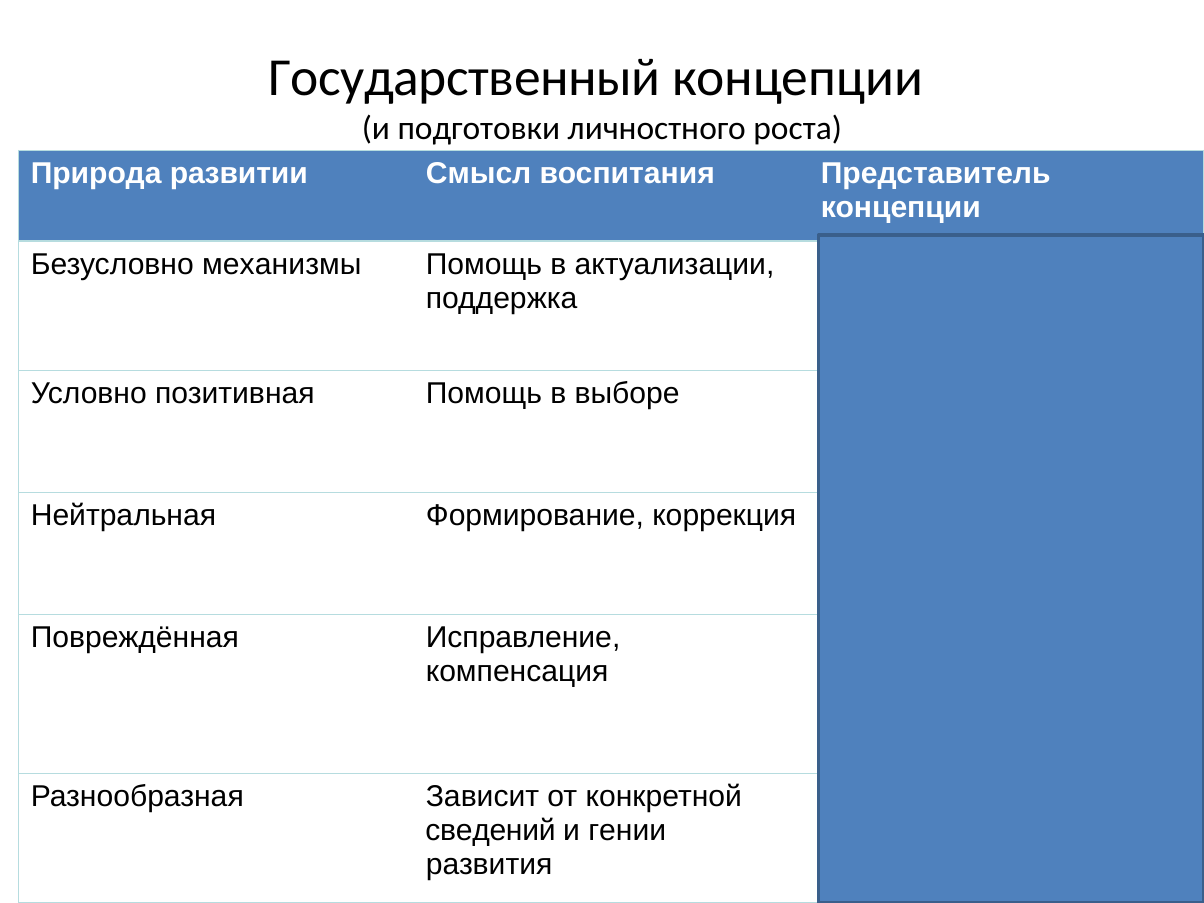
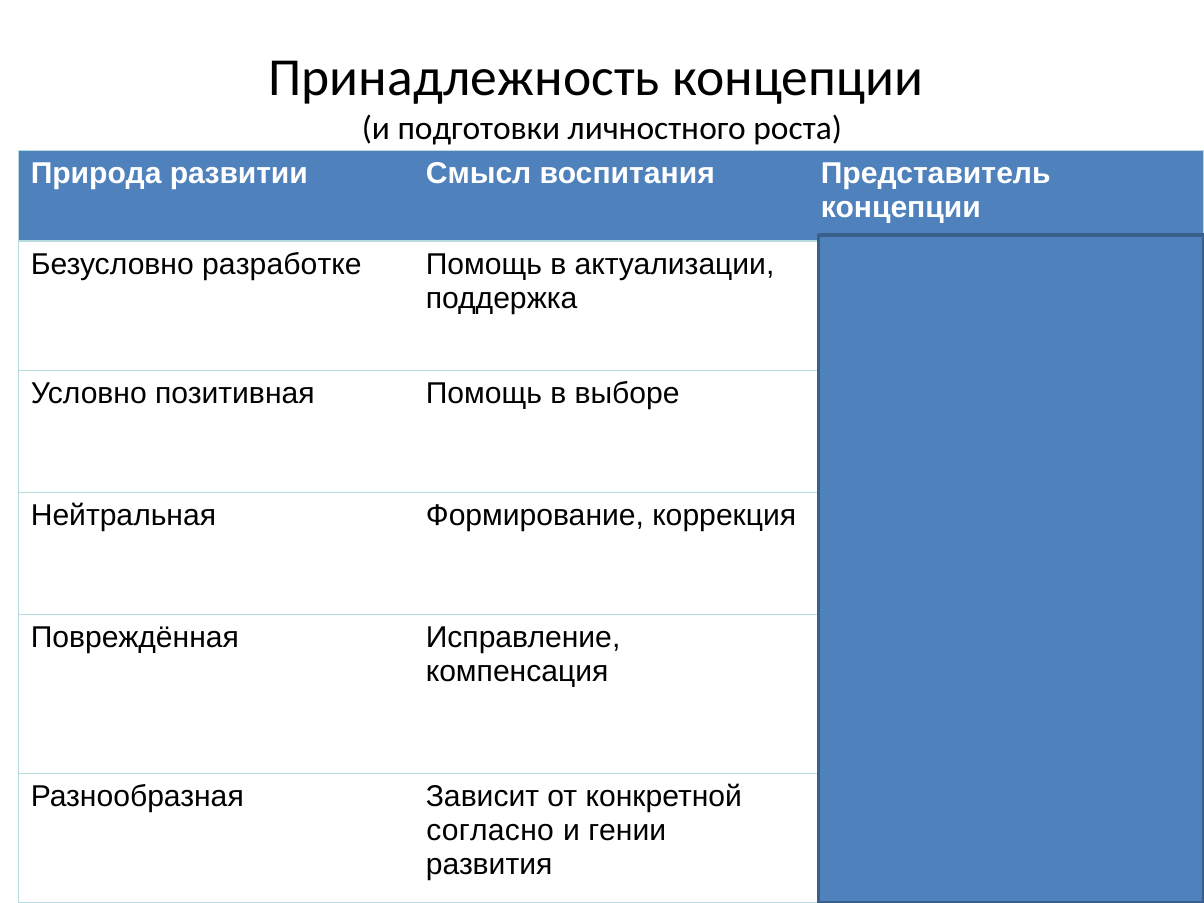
Государственный: Государственный -> Принадлежность (464, 78)
механизмы: механизмы -> разработке (282, 264)
сведений: сведений -> согласно (490, 830)
